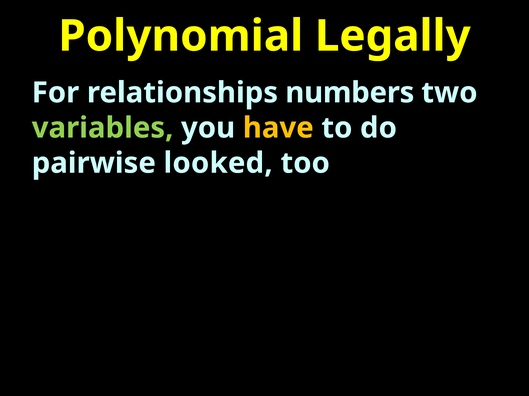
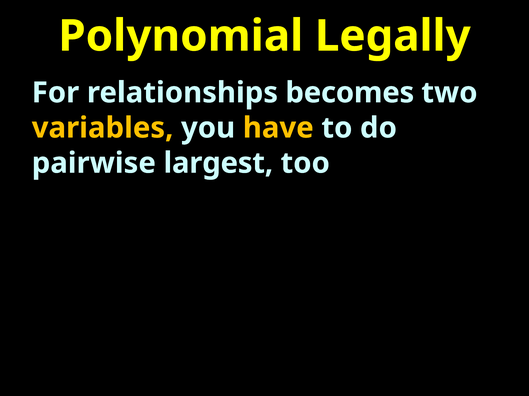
numbers: numbers -> becomes (350, 93)
variables colour: light green -> yellow (103, 128)
looked: looked -> largest (218, 163)
